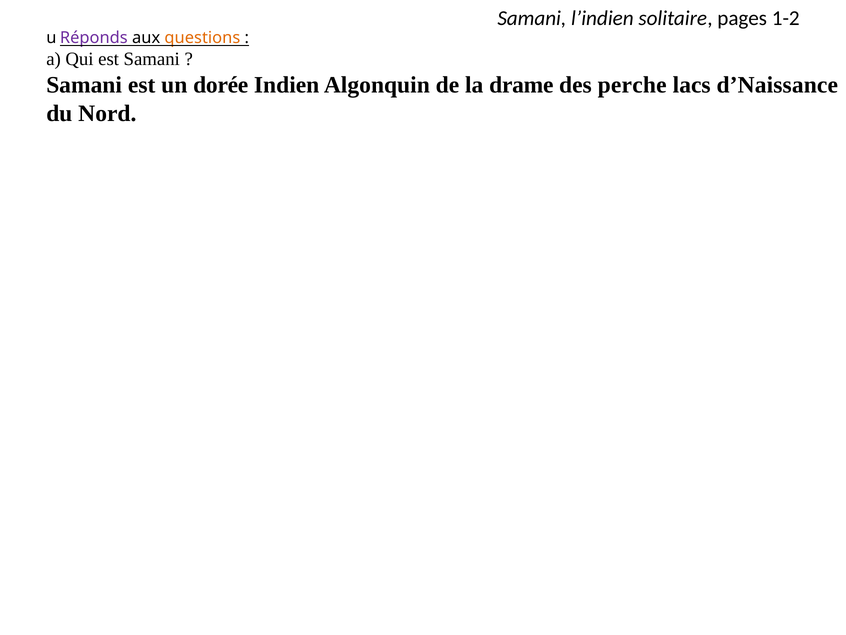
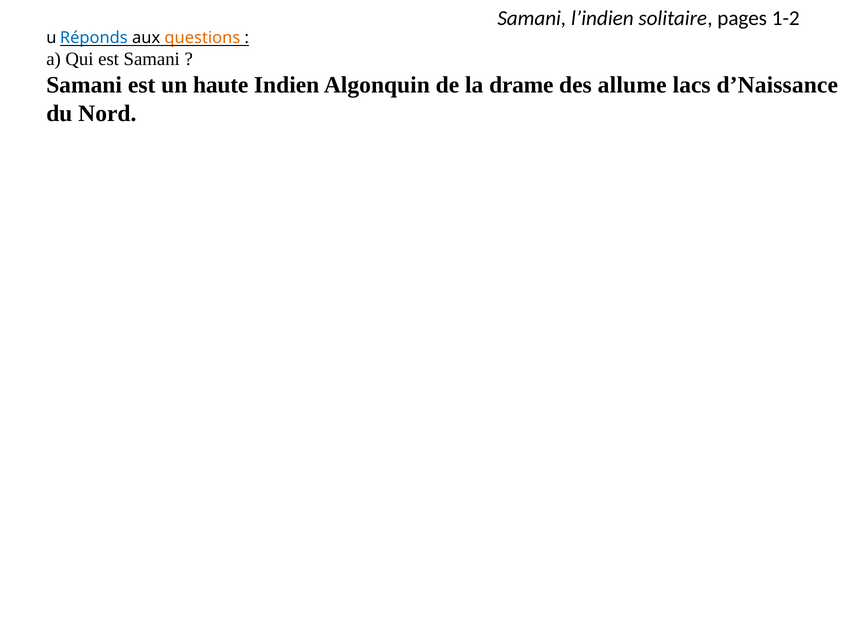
Réponds colour: purple -> blue (94, 38)
dorée: dorée -> haute (221, 85)
perche: perche -> allume (632, 85)
